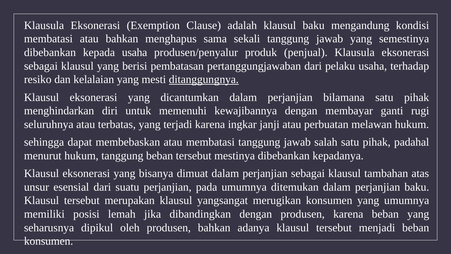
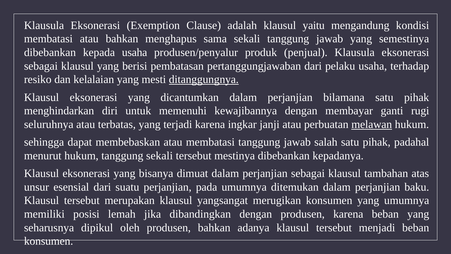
klausul baku: baku -> yaitu (314, 25)
melawan underline: none -> present (372, 124)
tanggung beban: beban -> sekali (160, 156)
